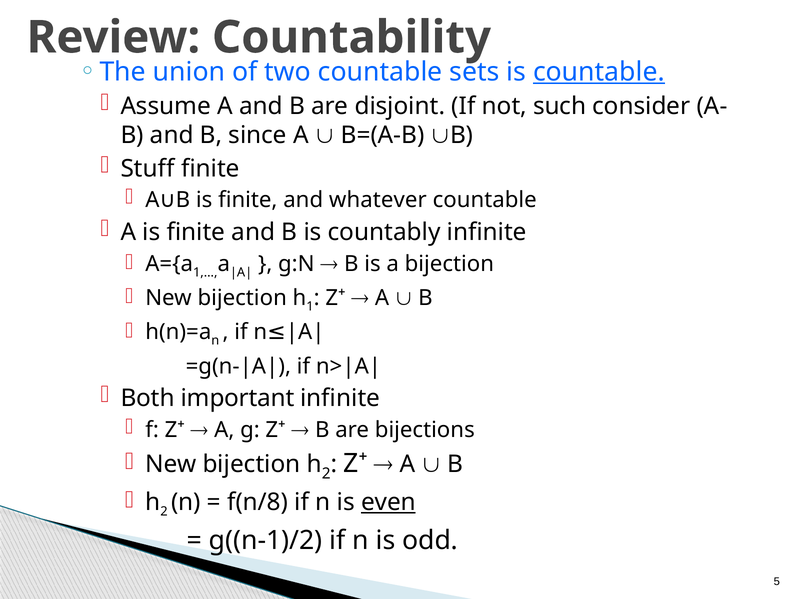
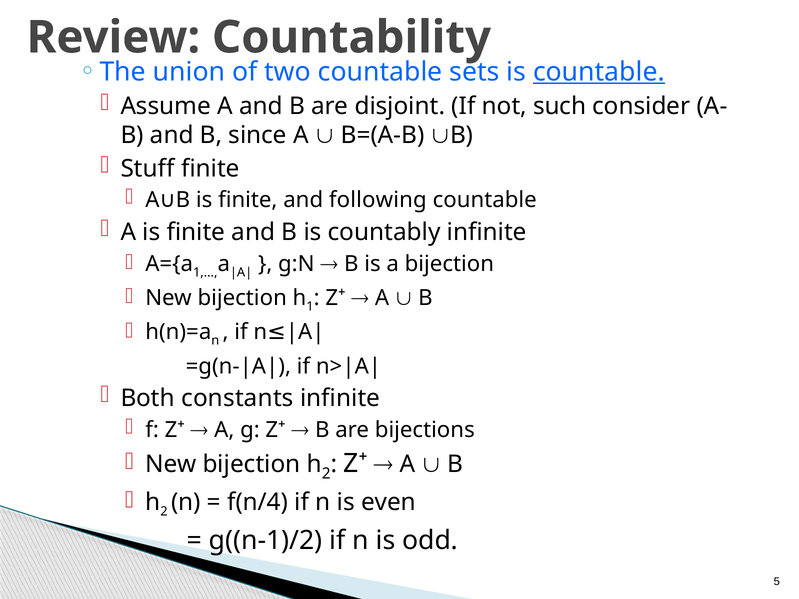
whatever: whatever -> following (378, 200)
important: important -> constants (237, 398)
f(n/8: f(n/8 -> f(n/4 (258, 502)
even underline: present -> none (388, 502)
